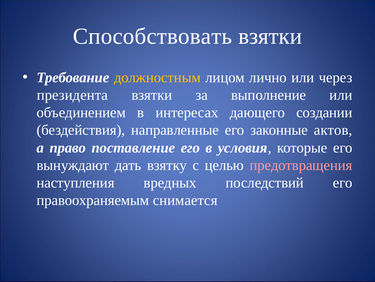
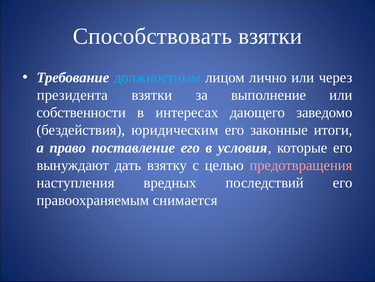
должностным colour: yellow -> light blue (157, 77)
объединением: объединением -> собственности (81, 112)
создании: создании -> заведомо (324, 112)
направленные: направленные -> юридическим (175, 130)
актов: актов -> итоги (333, 130)
